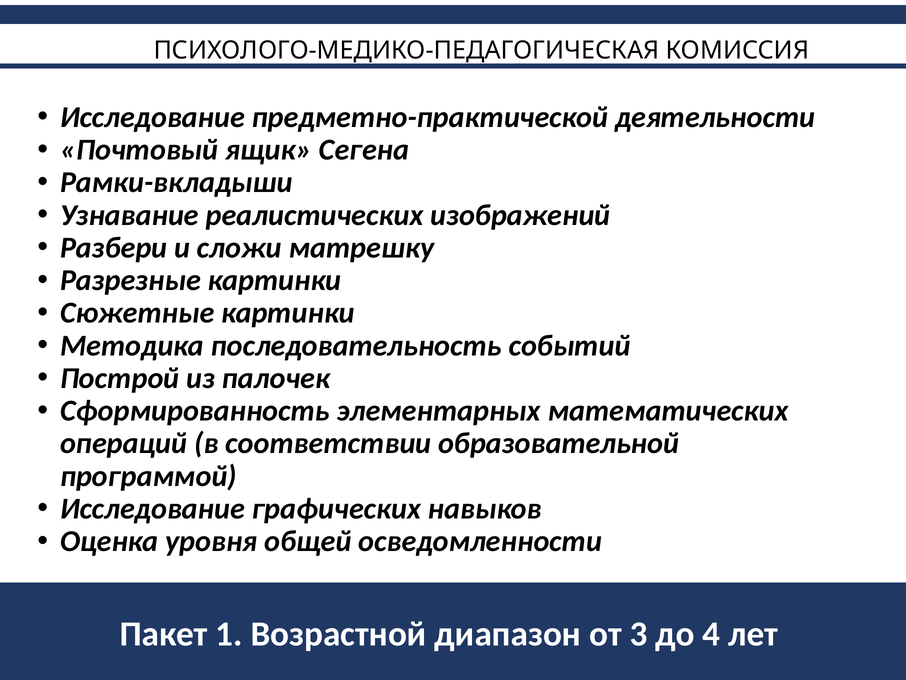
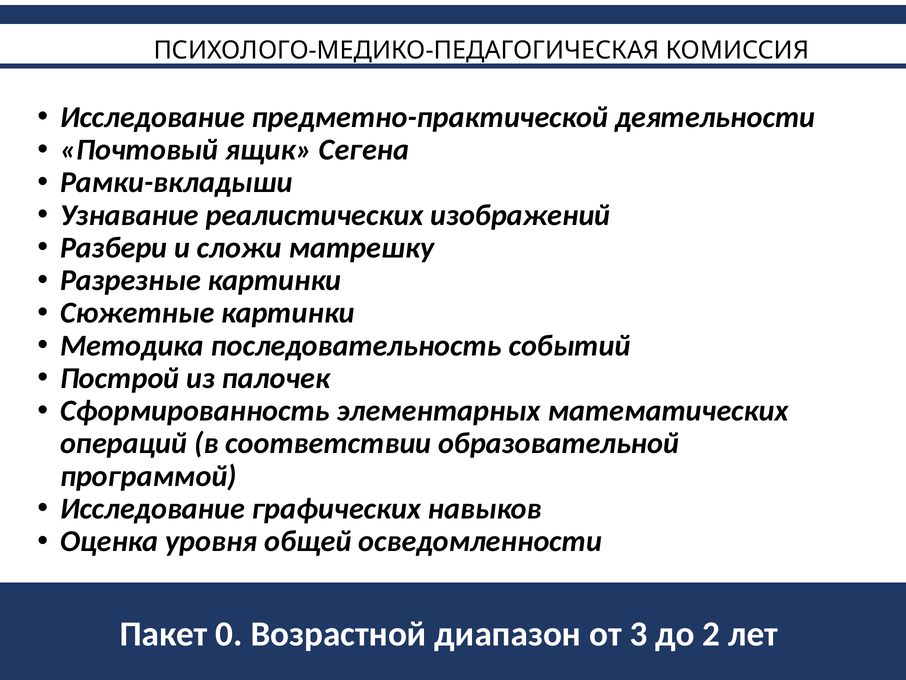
1: 1 -> 0 (229, 633)
4: 4 -> 2 (711, 633)
